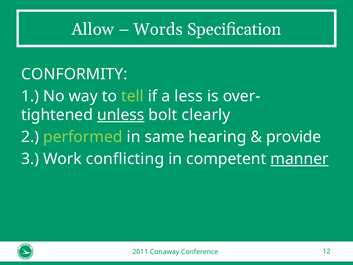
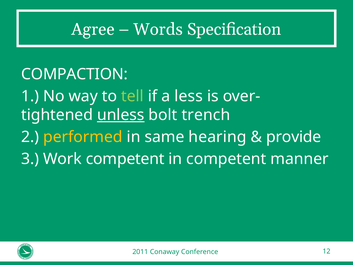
Allow: Allow -> Agree (93, 29)
CONFORMITY: CONFORMITY -> COMPACTION (75, 74)
clearly: clearly -> trench (206, 115)
performed colour: light green -> yellow (83, 137)
Work conflicting: conflicting -> competent (125, 159)
manner underline: present -> none (300, 159)
